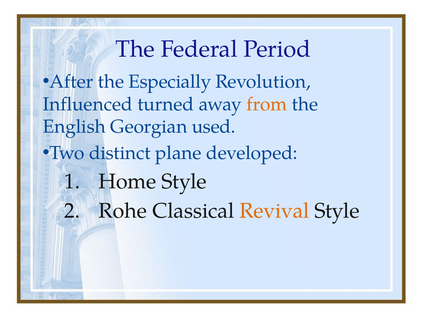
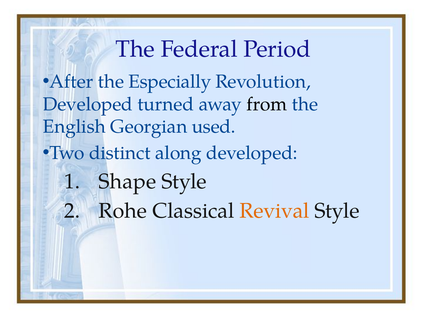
Influenced: Influenced -> Developed (88, 104)
from colour: orange -> black (267, 104)
plane: plane -> along (178, 153)
Home: Home -> Shape (127, 182)
